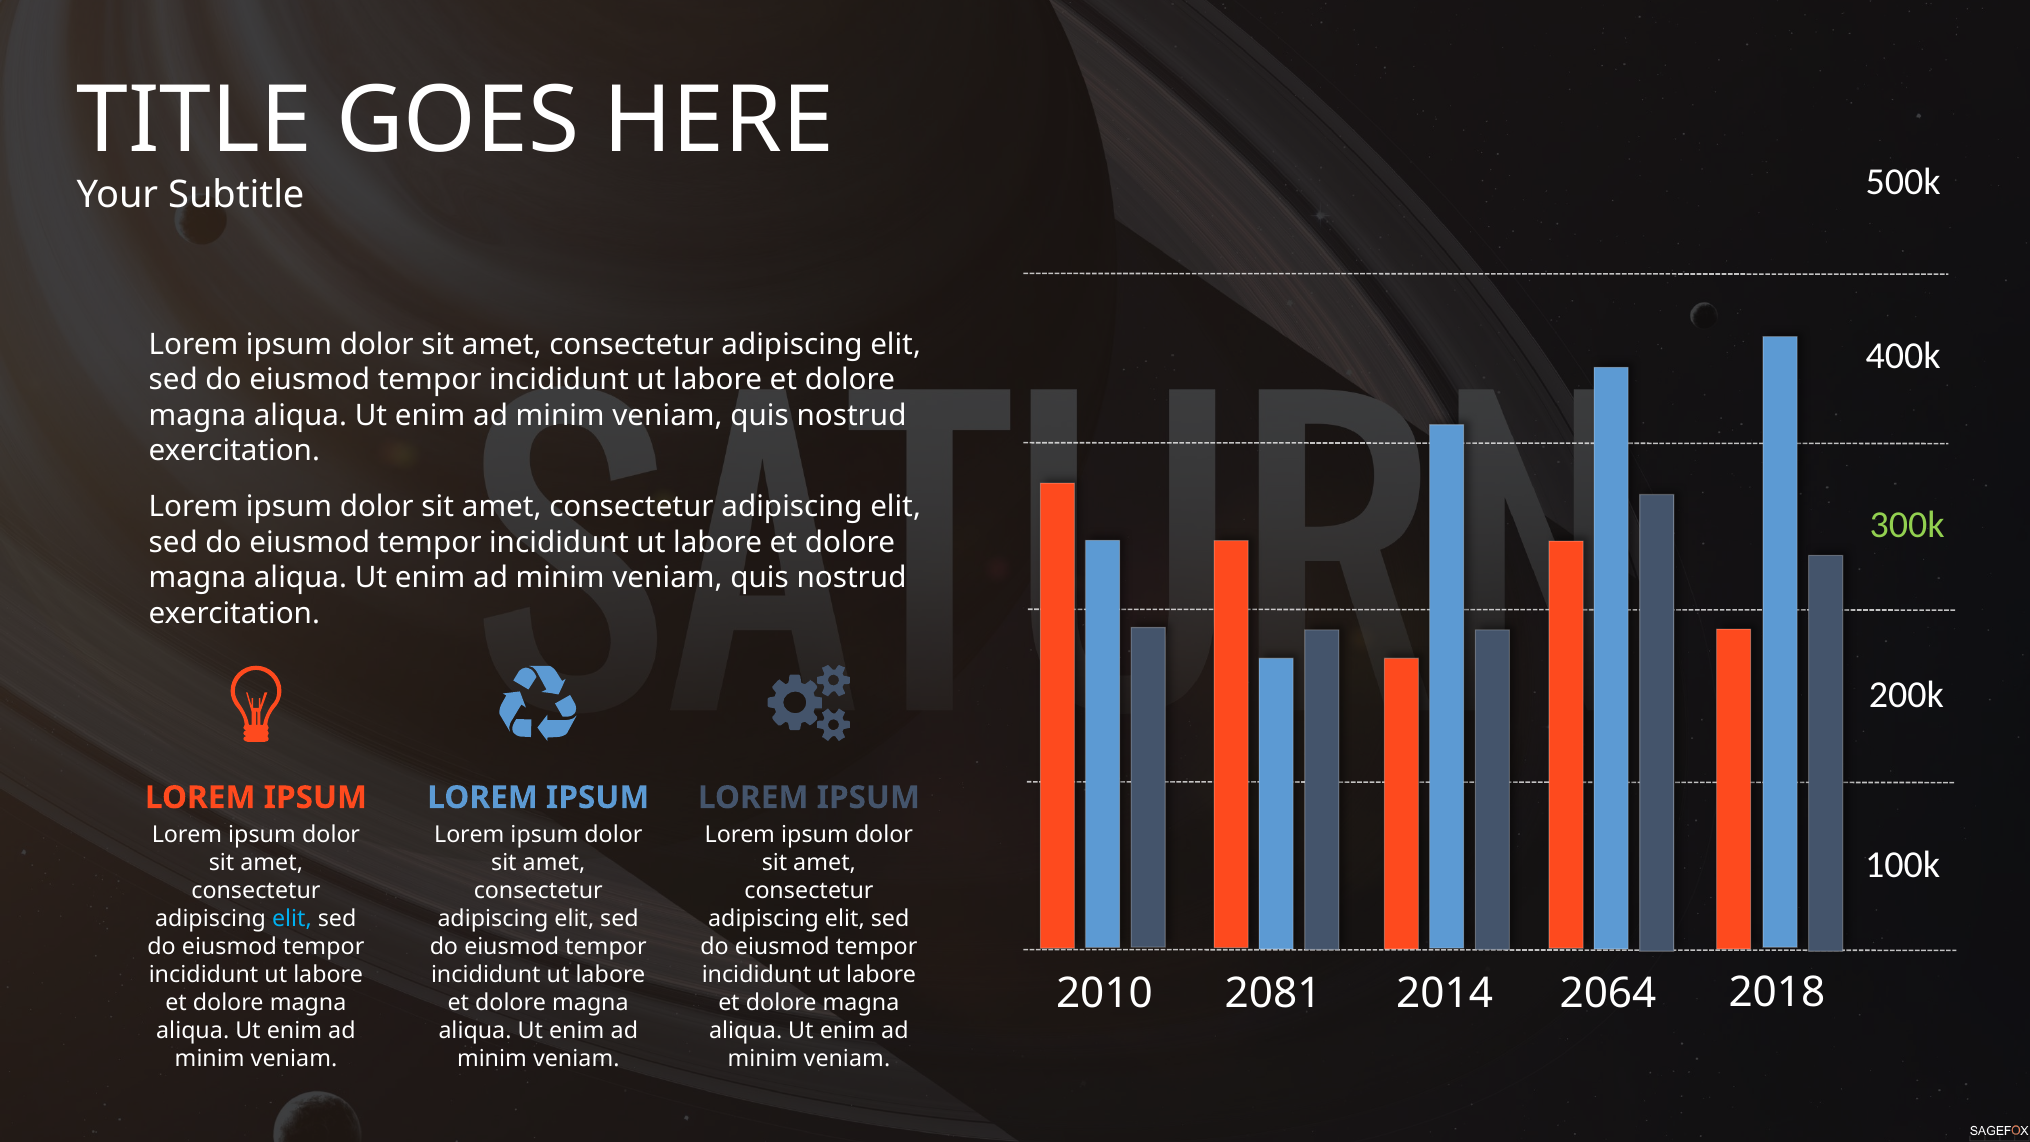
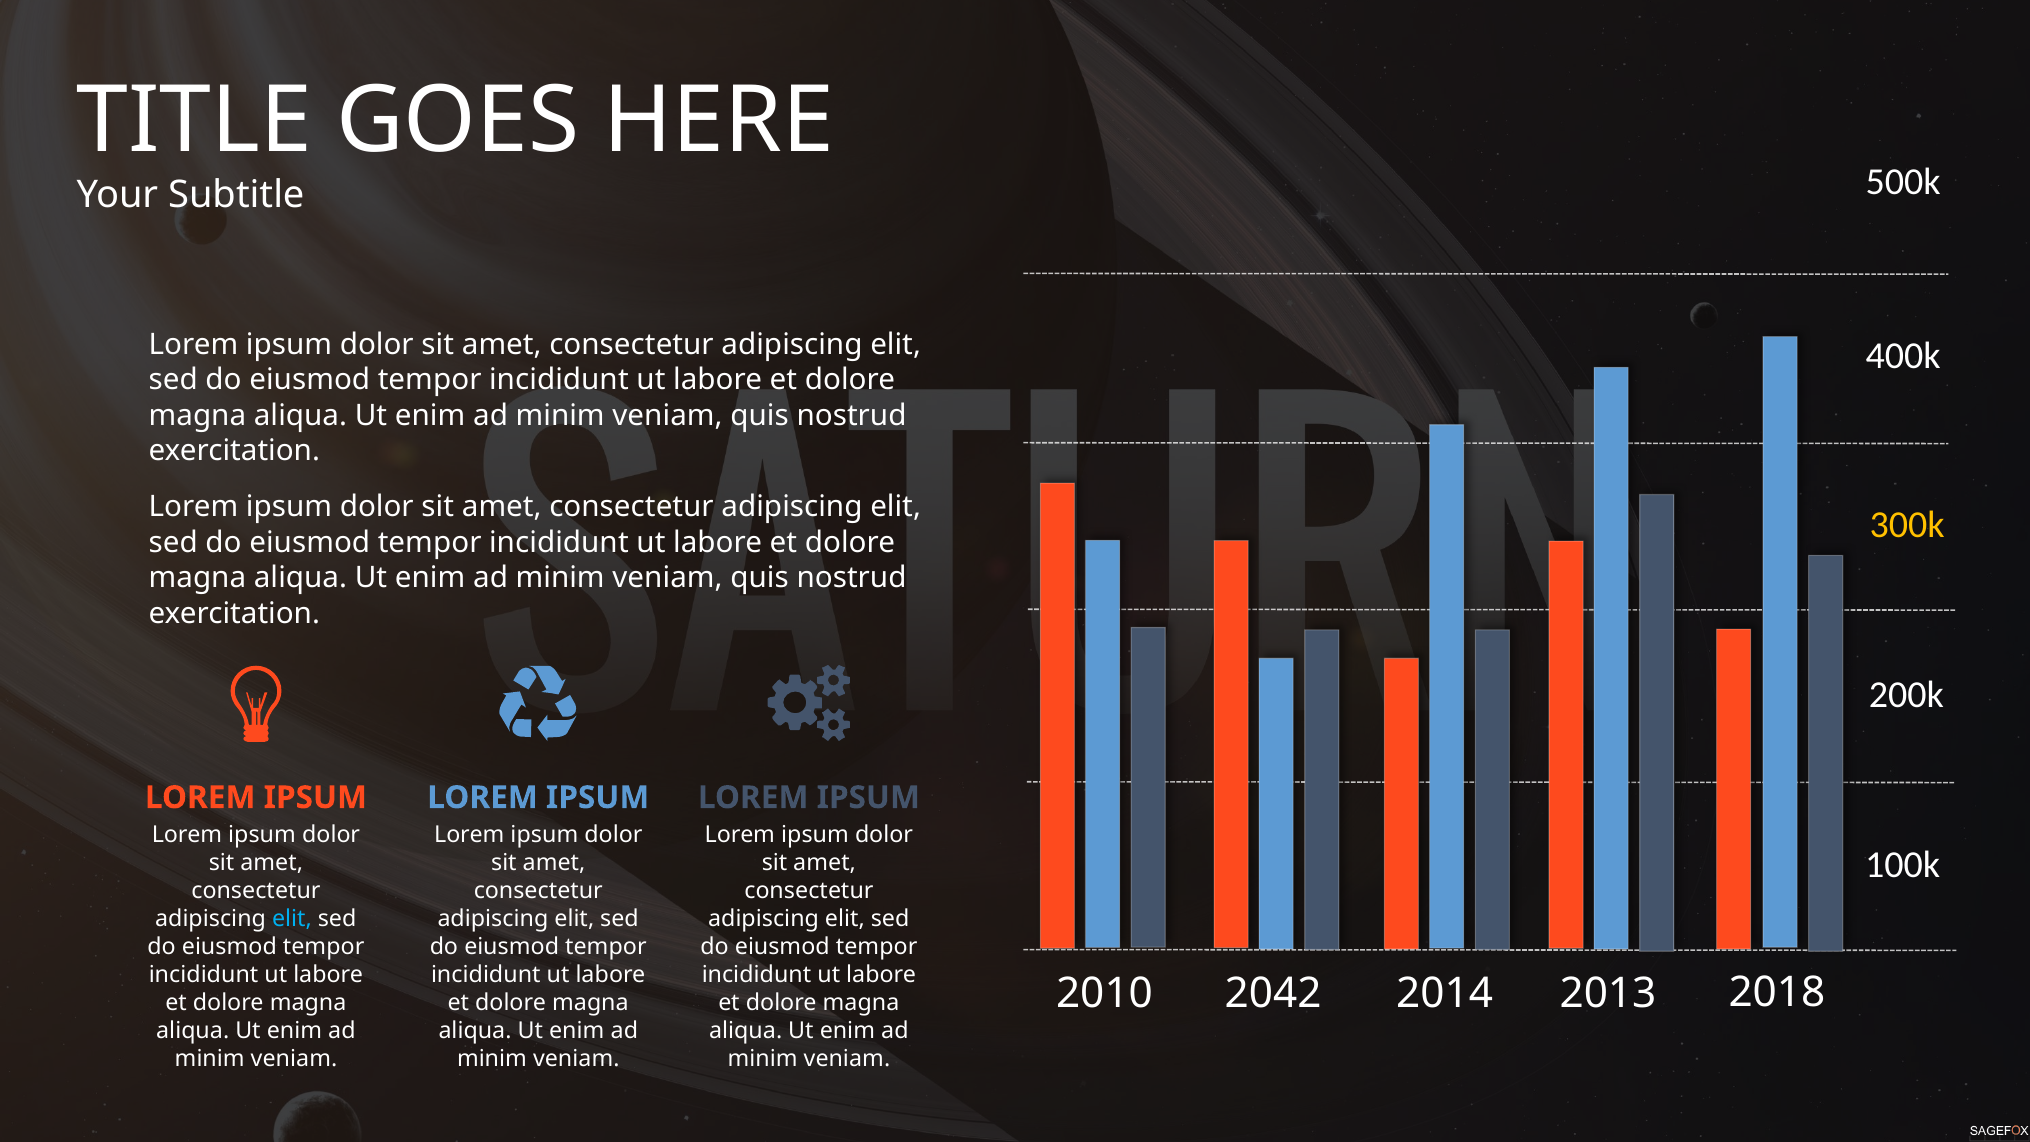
300k colour: light green -> yellow (1907, 525)
2081: 2081 -> 2042 (1273, 993)
2064: 2064 -> 2013 (1608, 993)
